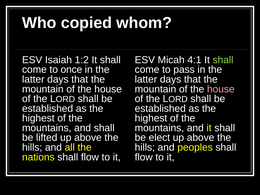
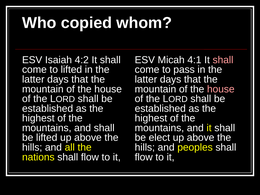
1:2: 1:2 -> 4:2 (82, 60)
shall colour: light green -> pink (223, 60)
to once: once -> lifted (71, 70)
